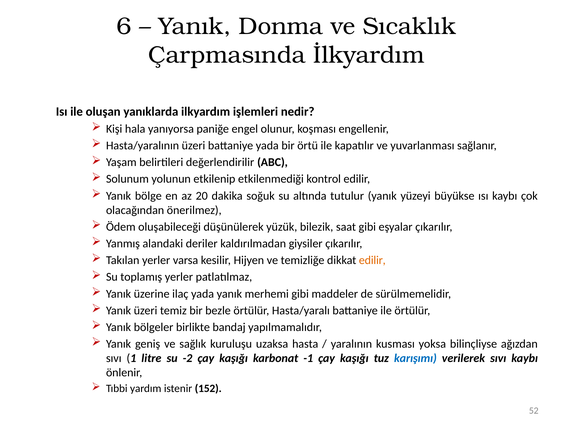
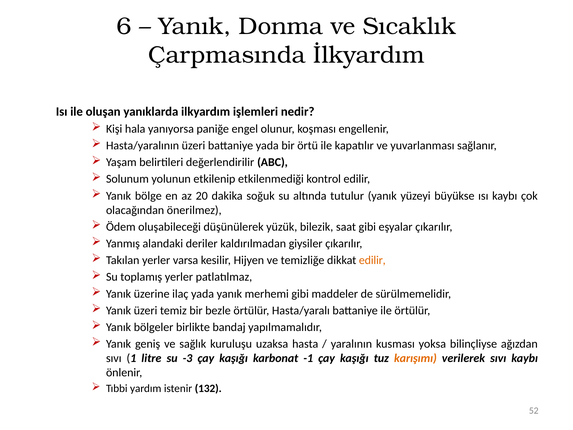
-2: -2 -> -3 (188, 358)
karışımı colour: blue -> orange (415, 358)
152: 152 -> 132 (208, 388)
